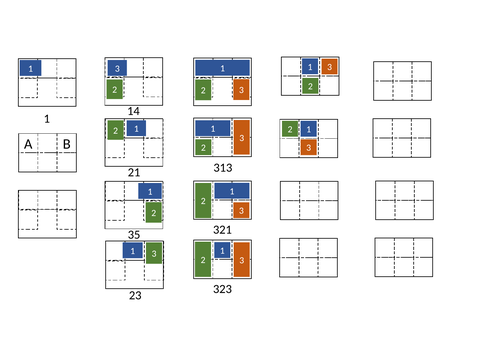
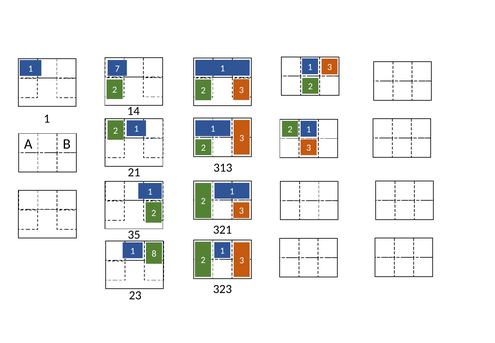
3: 3 -> 7 (117, 69)
3: 3 -> 8 (154, 253)
